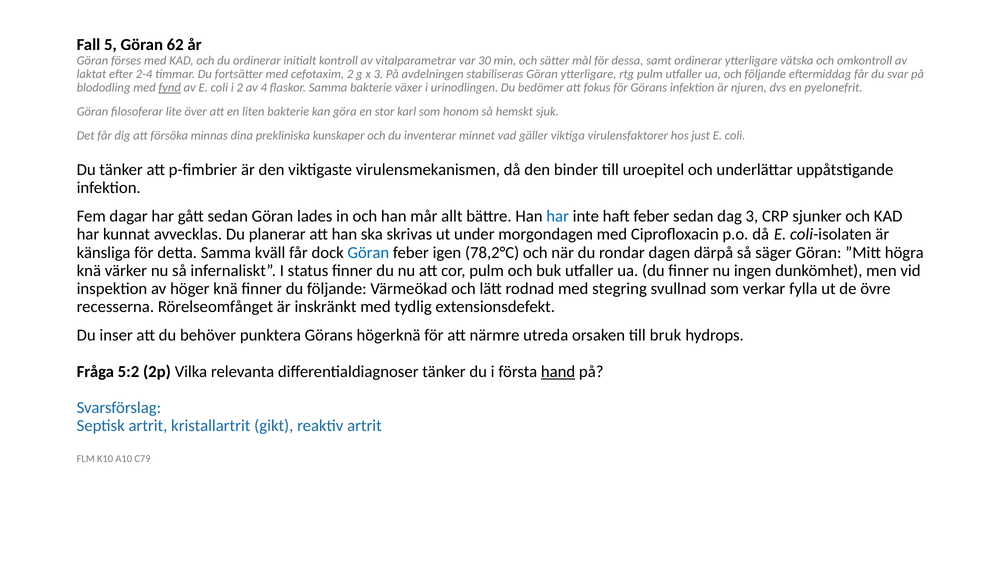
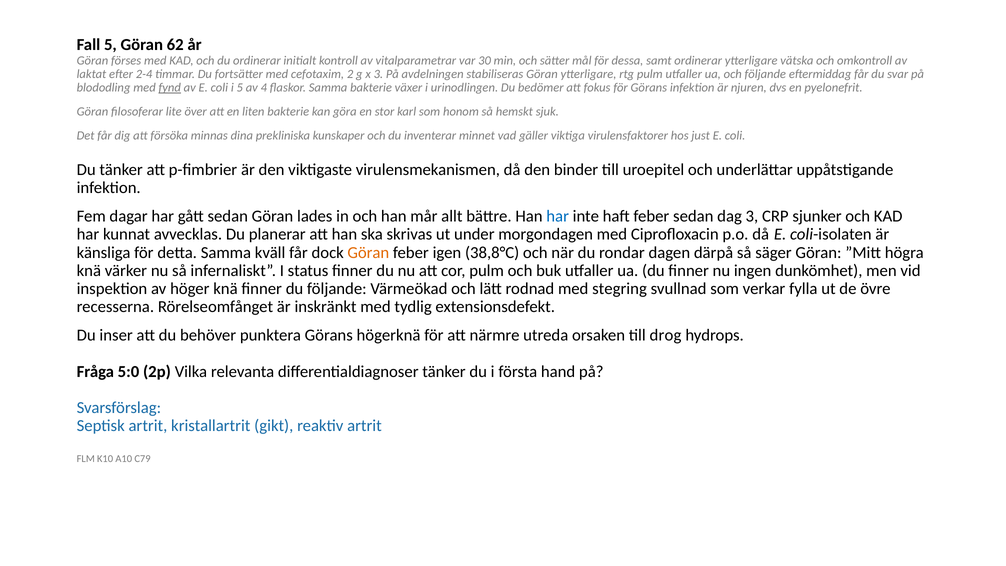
i 2: 2 -> 5 (240, 88)
Göran colour: blue -> orange (368, 252)
78,2°C: 78,2°C -> 38,8°C (492, 252)
bruk: bruk -> drog (666, 335)
5:2: 5:2 -> 5:0 (129, 371)
hand underline: present -> none (558, 371)
